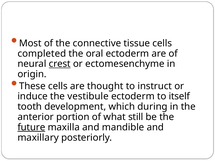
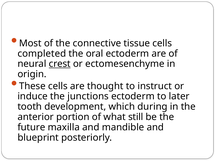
vestibule: vestibule -> junctions (88, 96)
itself: itself -> later (179, 96)
future underline: present -> none (31, 127)
maxillary: maxillary -> blueprint (38, 138)
